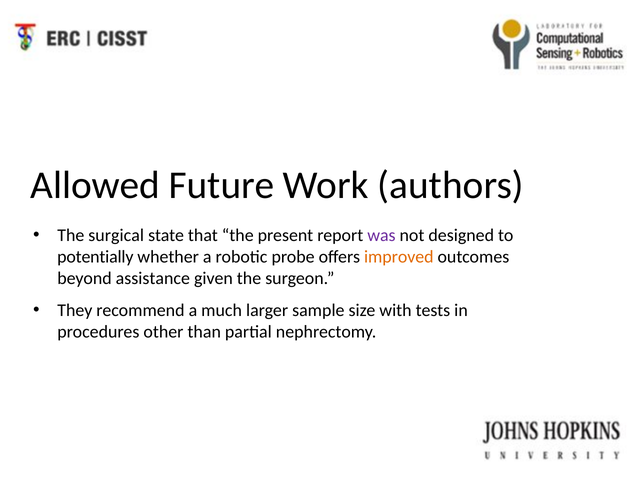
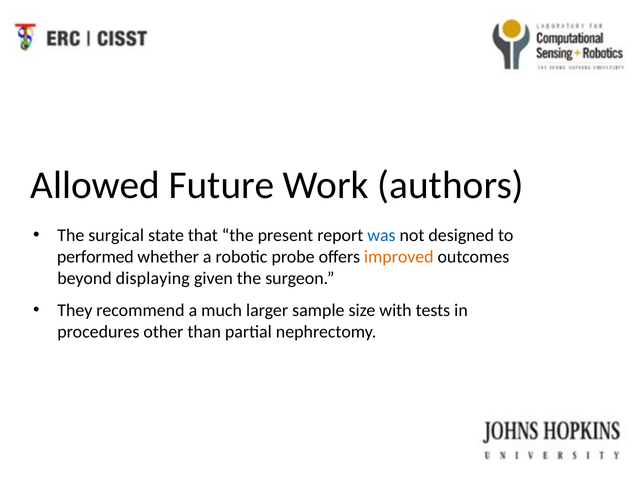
was colour: purple -> blue (381, 235)
potentially: potentially -> performed (95, 257)
assistance: assistance -> displaying (153, 278)
